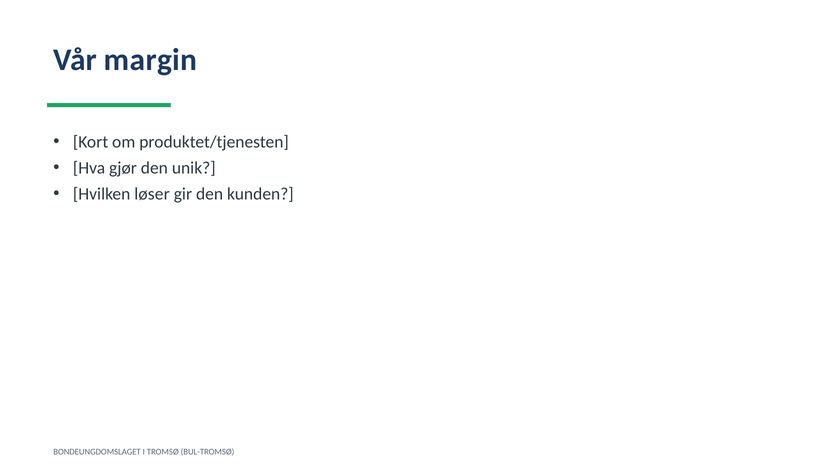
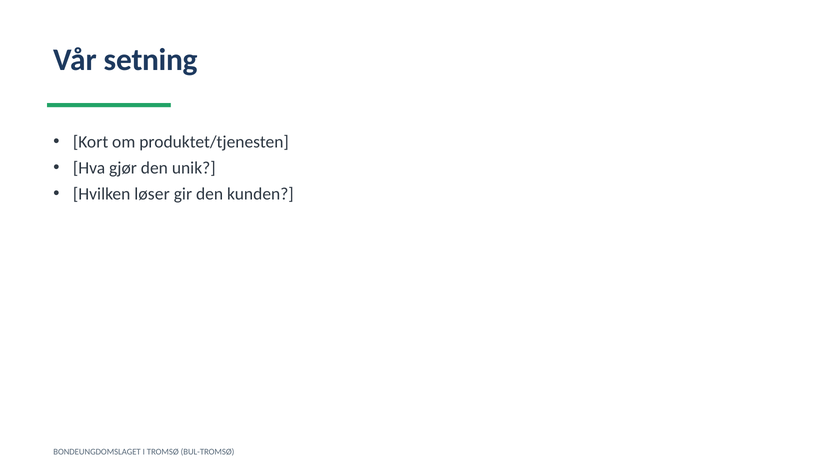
margin: margin -> setning (151, 60)
